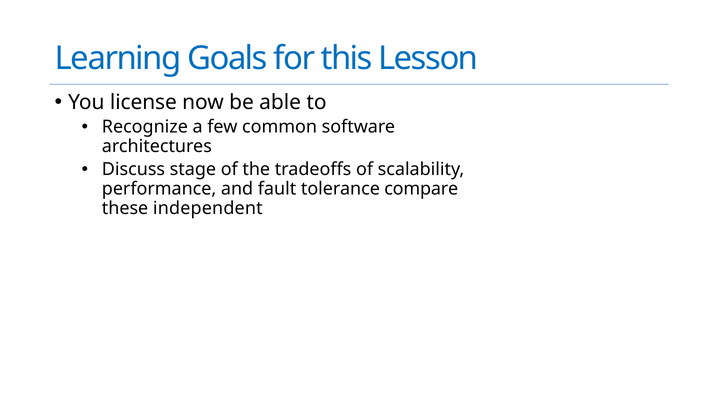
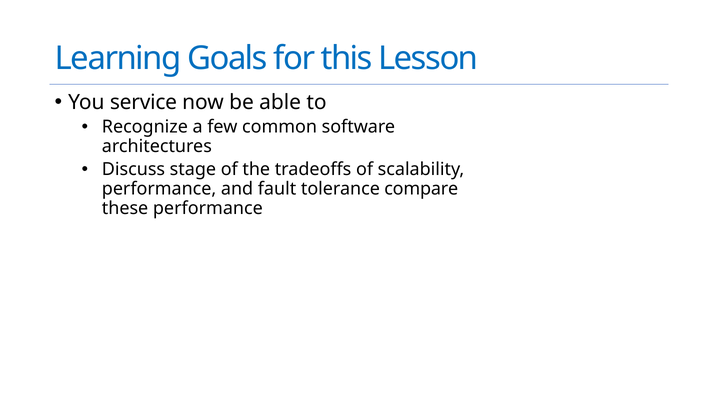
license: license -> service (143, 102)
these independent: independent -> performance (208, 208)
